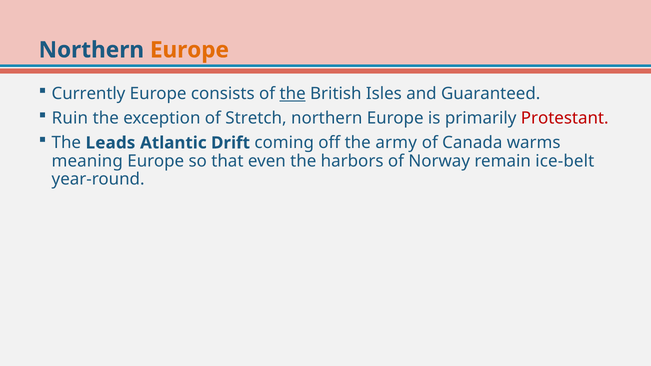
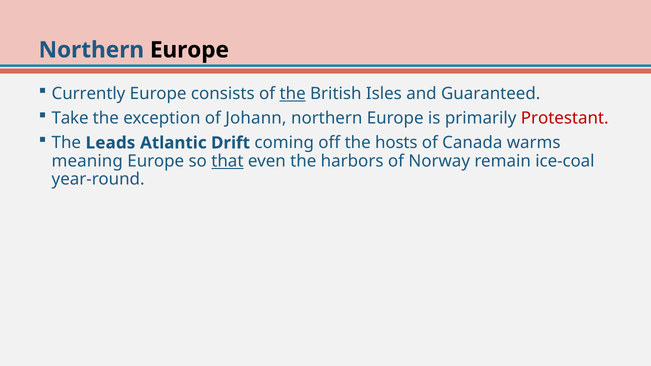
Europe colour: orange -> black (189, 50)
Ruin: Ruin -> Take (70, 118)
Stretch: Stretch -> Johann (256, 118)
army: army -> hosts (396, 143)
that underline: none -> present (227, 161)
ice-belt: ice-belt -> ice-coal (565, 161)
